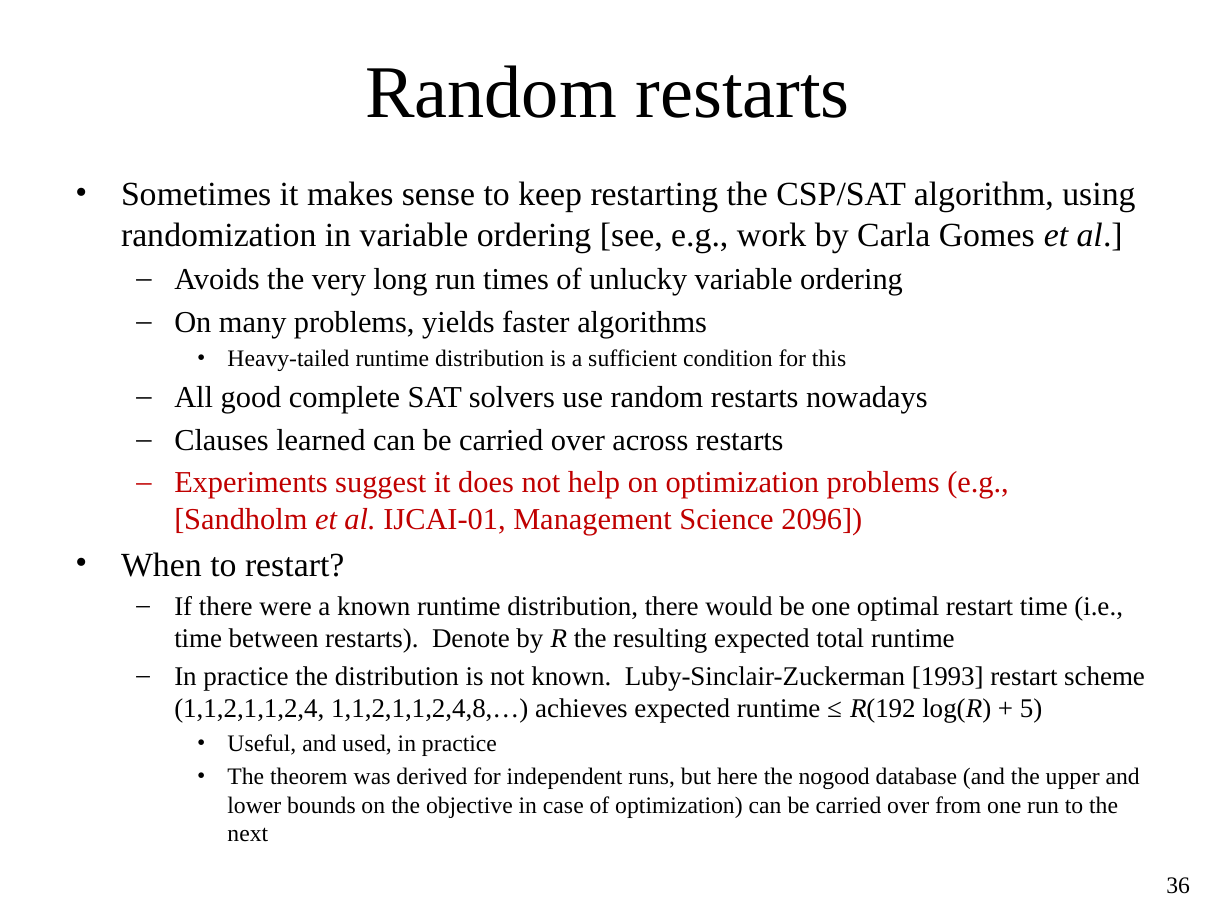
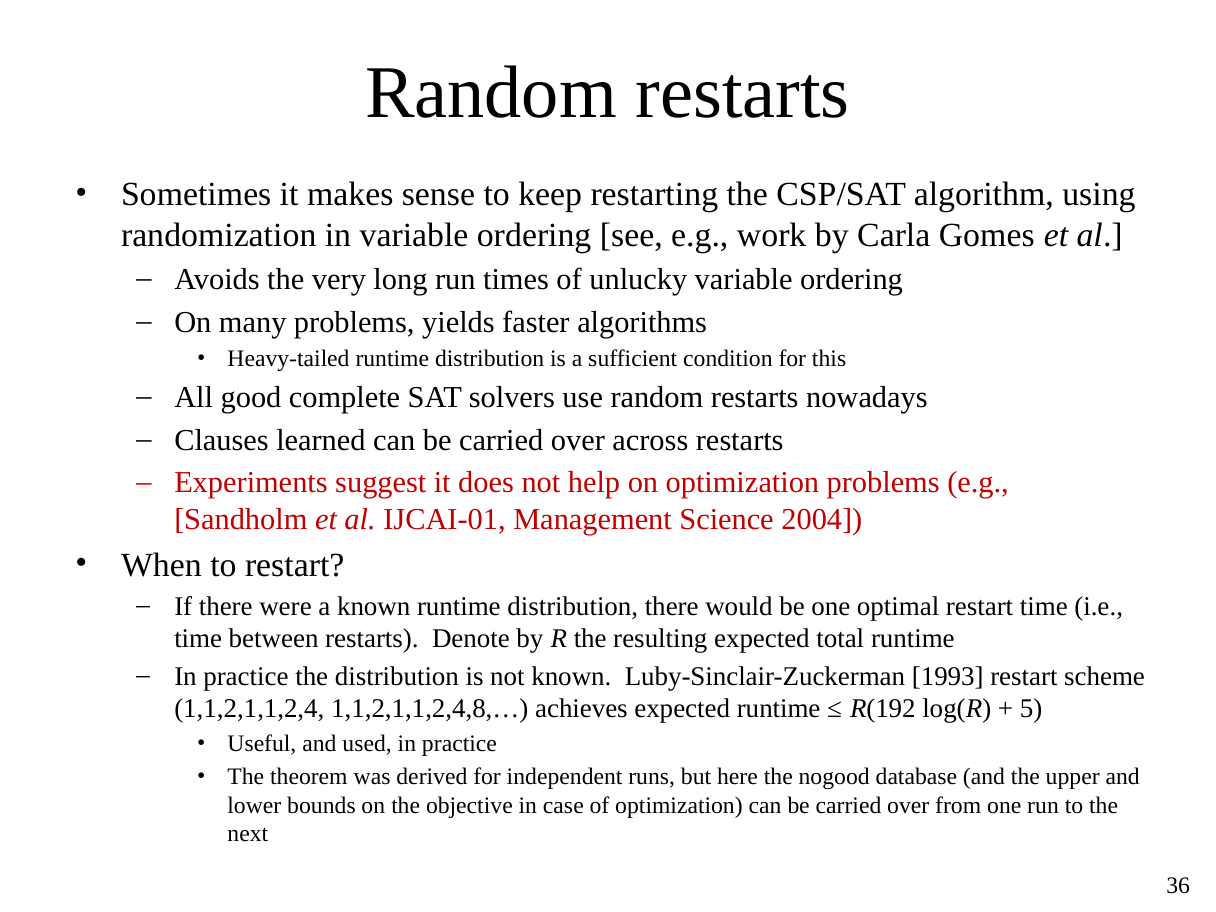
2096: 2096 -> 2004 (822, 519)
